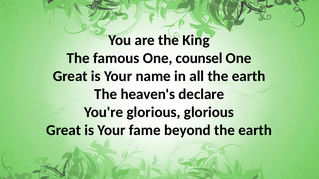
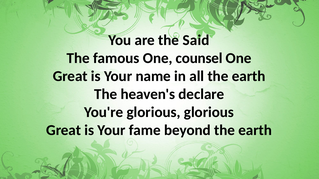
King: King -> Said (196, 40)
